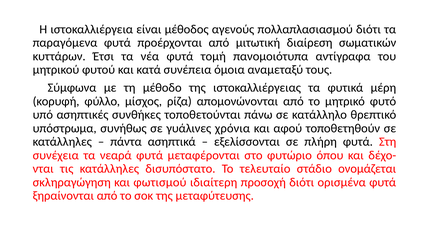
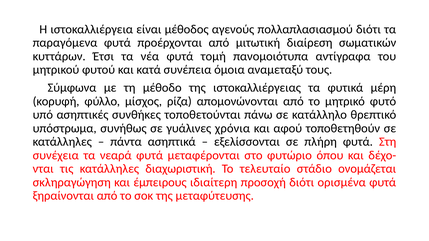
δισυπόστατο: δισυπόστατο -> διαχωριστική (180, 169)
φωτισμού: φωτισμού -> έμπειρους (160, 182)
